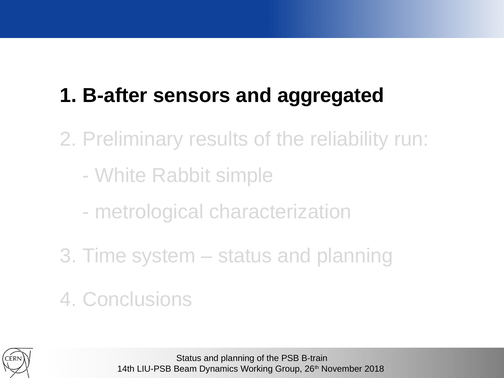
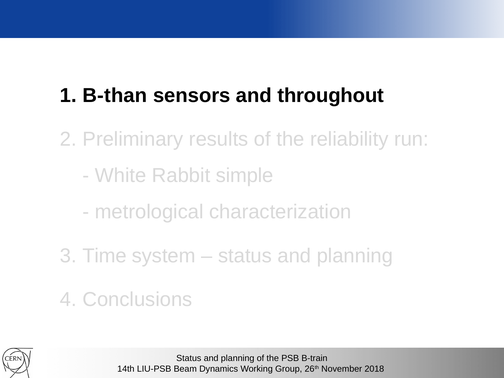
B-after: B-after -> B-than (115, 95)
aggregated: aggregated -> throughout (331, 95)
